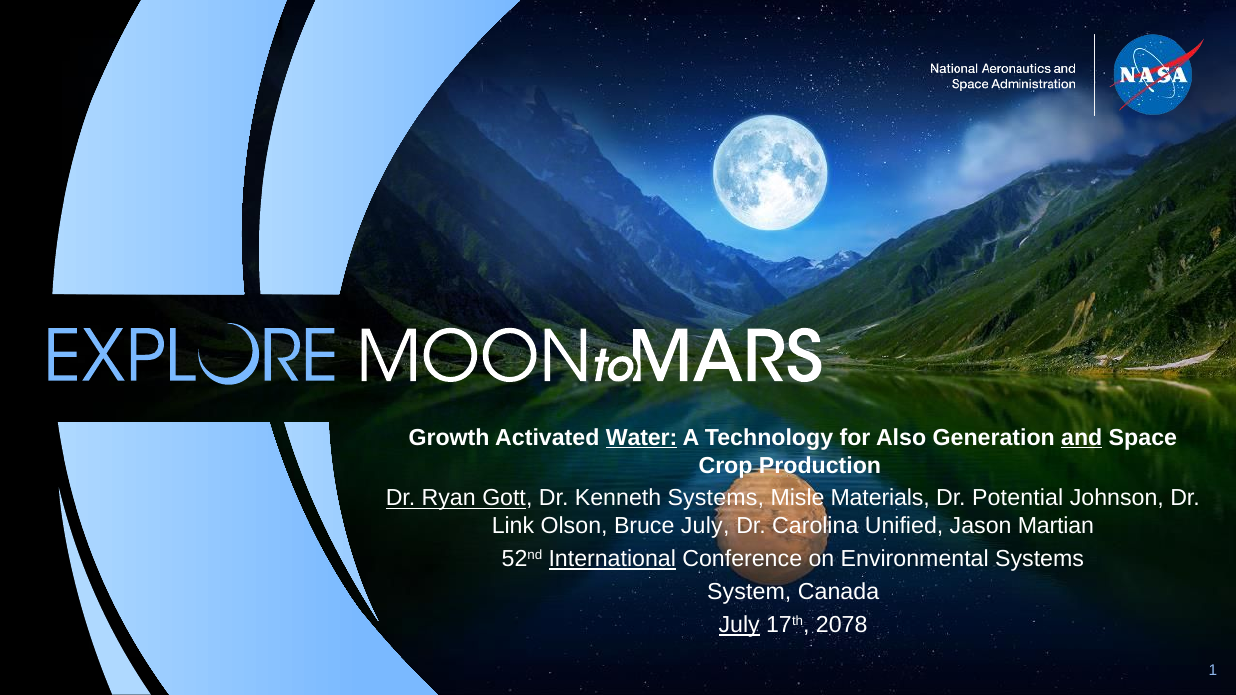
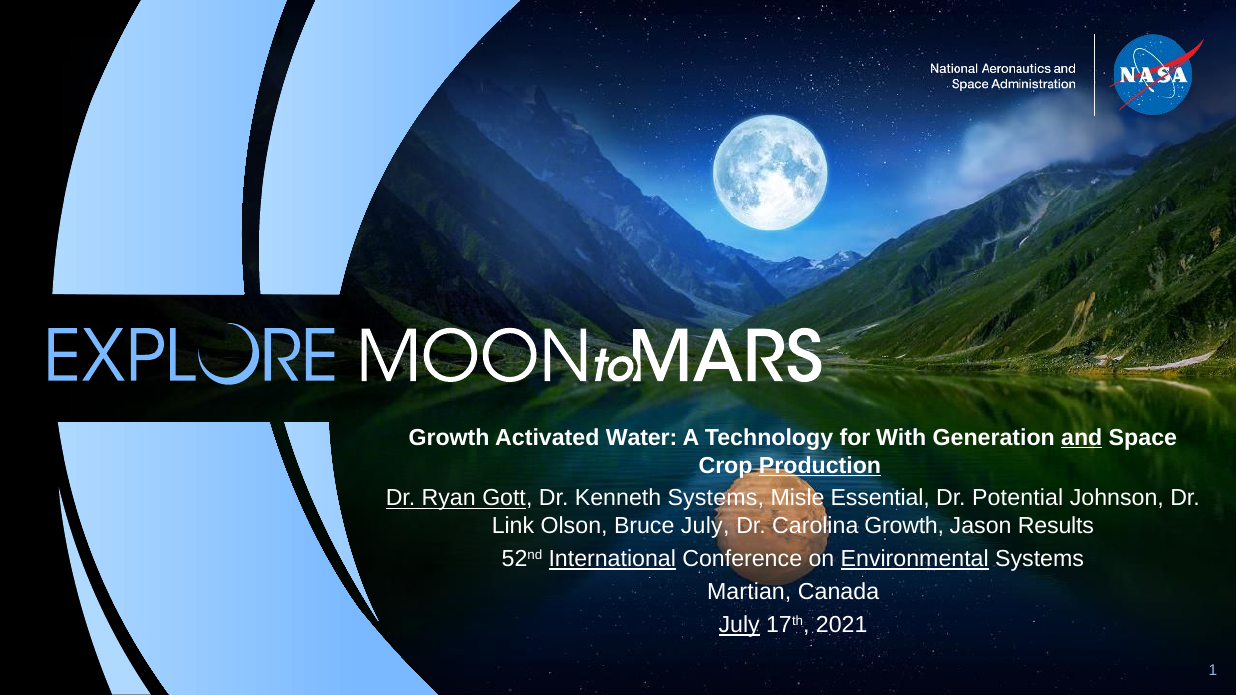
Water underline: present -> none (642, 438)
Also: Also -> With (901, 438)
Production underline: none -> present (820, 466)
Materials: Materials -> Essential (880, 498)
Carolina Unified: Unified -> Growth (904, 526)
Martian: Martian -> Results (1056, 526)
Environmental underline: none -> present (915, 559)
System: System -> Martian (749, 592)
2078: 2078 -> 2021 (842, 625)
